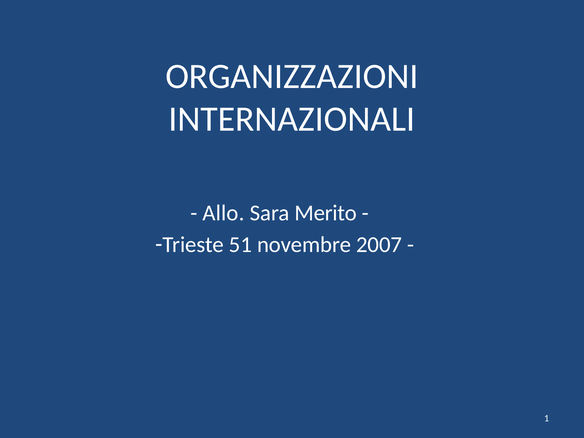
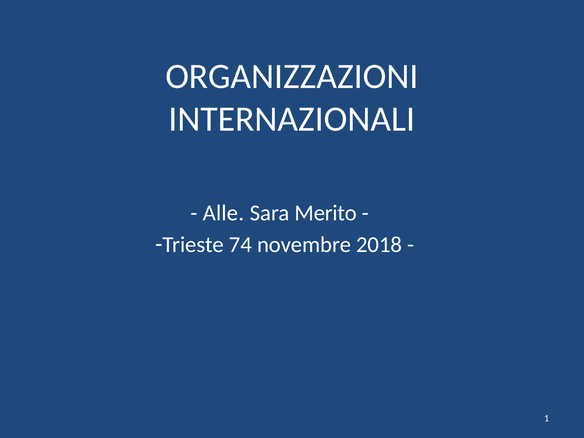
Allo: Allo -> Alle (223, 213)
51: 51 -> 74 (240, 245)
2007: 2007 -> 2018 (379, 245)
